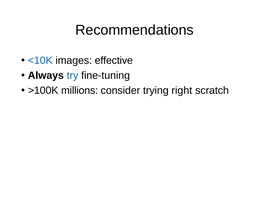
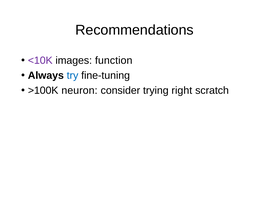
<10K colour: blue -> purple (40, 61)
effective: effective -> function (114, 61)
millions: millions -> neuron (79, 91)
